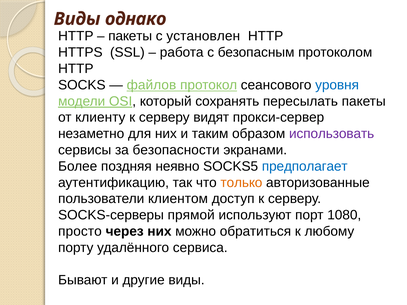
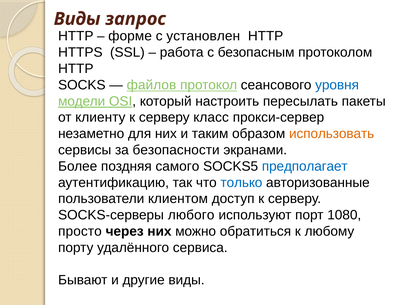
однако: однако -> запрос (136, 19)
пакеты: пакеты -> форме (130, 36)
сохранять: сохранять -> настроить (227, 101)
видят: видят -> класс (211, 118)
использовать colour: purple -> orange (332, 134)
неявно: неявно -> самого (177, 166)
только colour: orange -> blue (241, 183)
прямой: прямой -> любого (191, 215)
